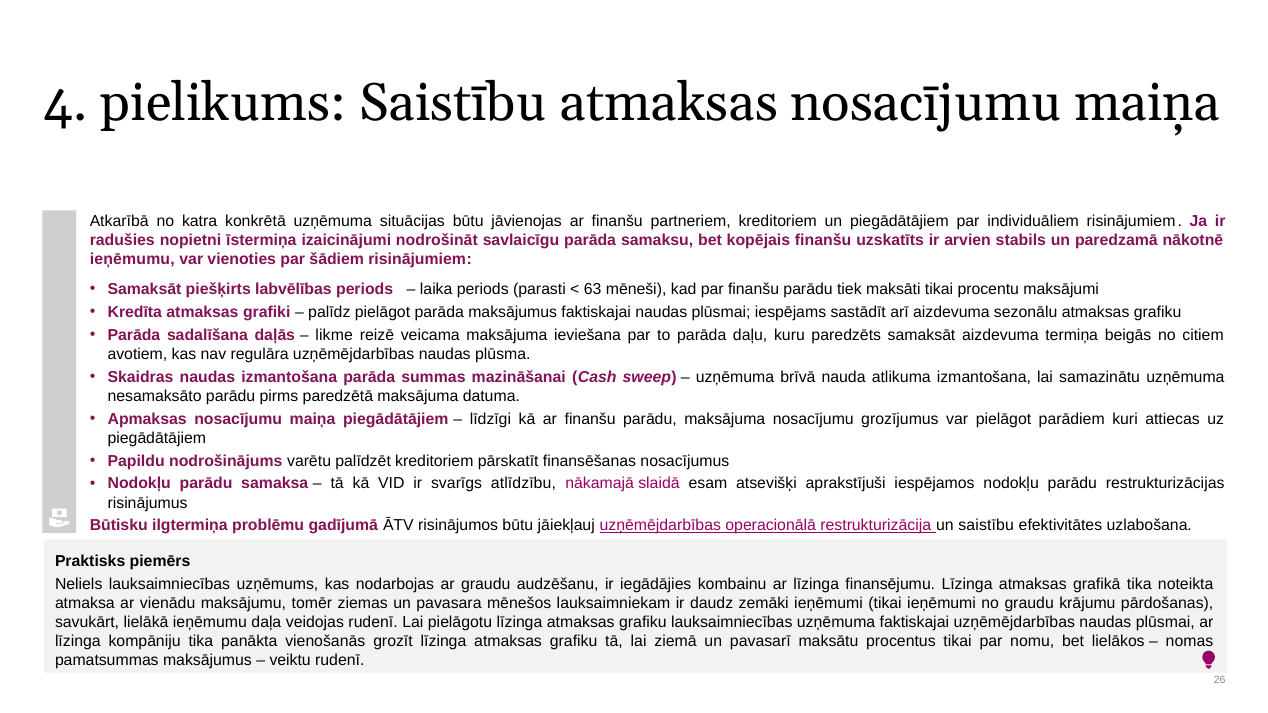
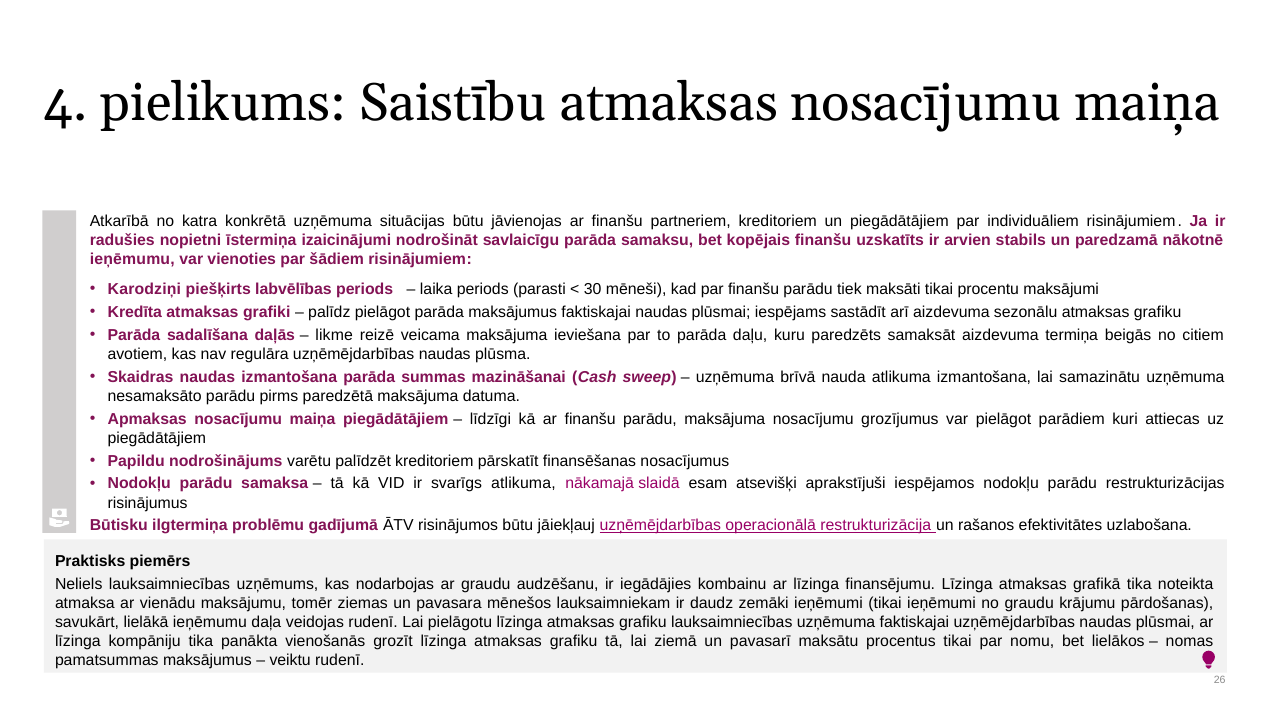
Samaksāt: Samaksāt -> Karodziņi (144, 289)
63: 63 -> 30 (593, 289)
svarīgs atlīdzību: atlīdzību -> atlikuma (523, 484)
un saistību: saistību -> rašanos (986, 526)
